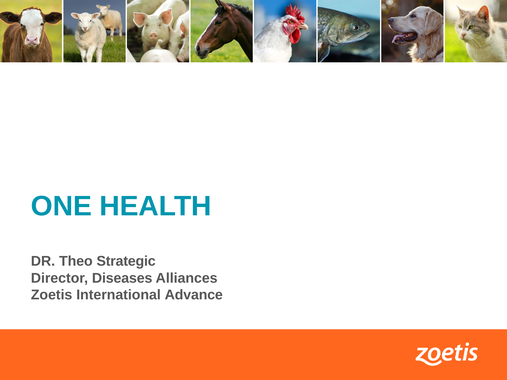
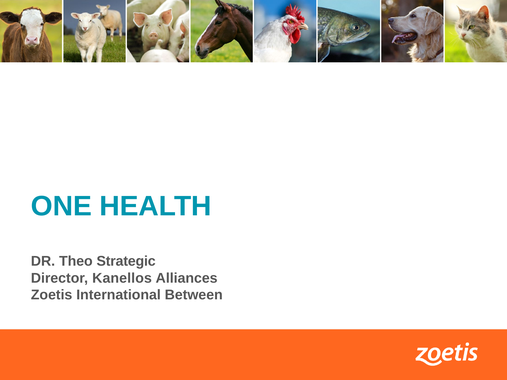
Diseases: Diseases -> Kanellos (122, 278)
Advance: Advance -> Between (194, 295)
